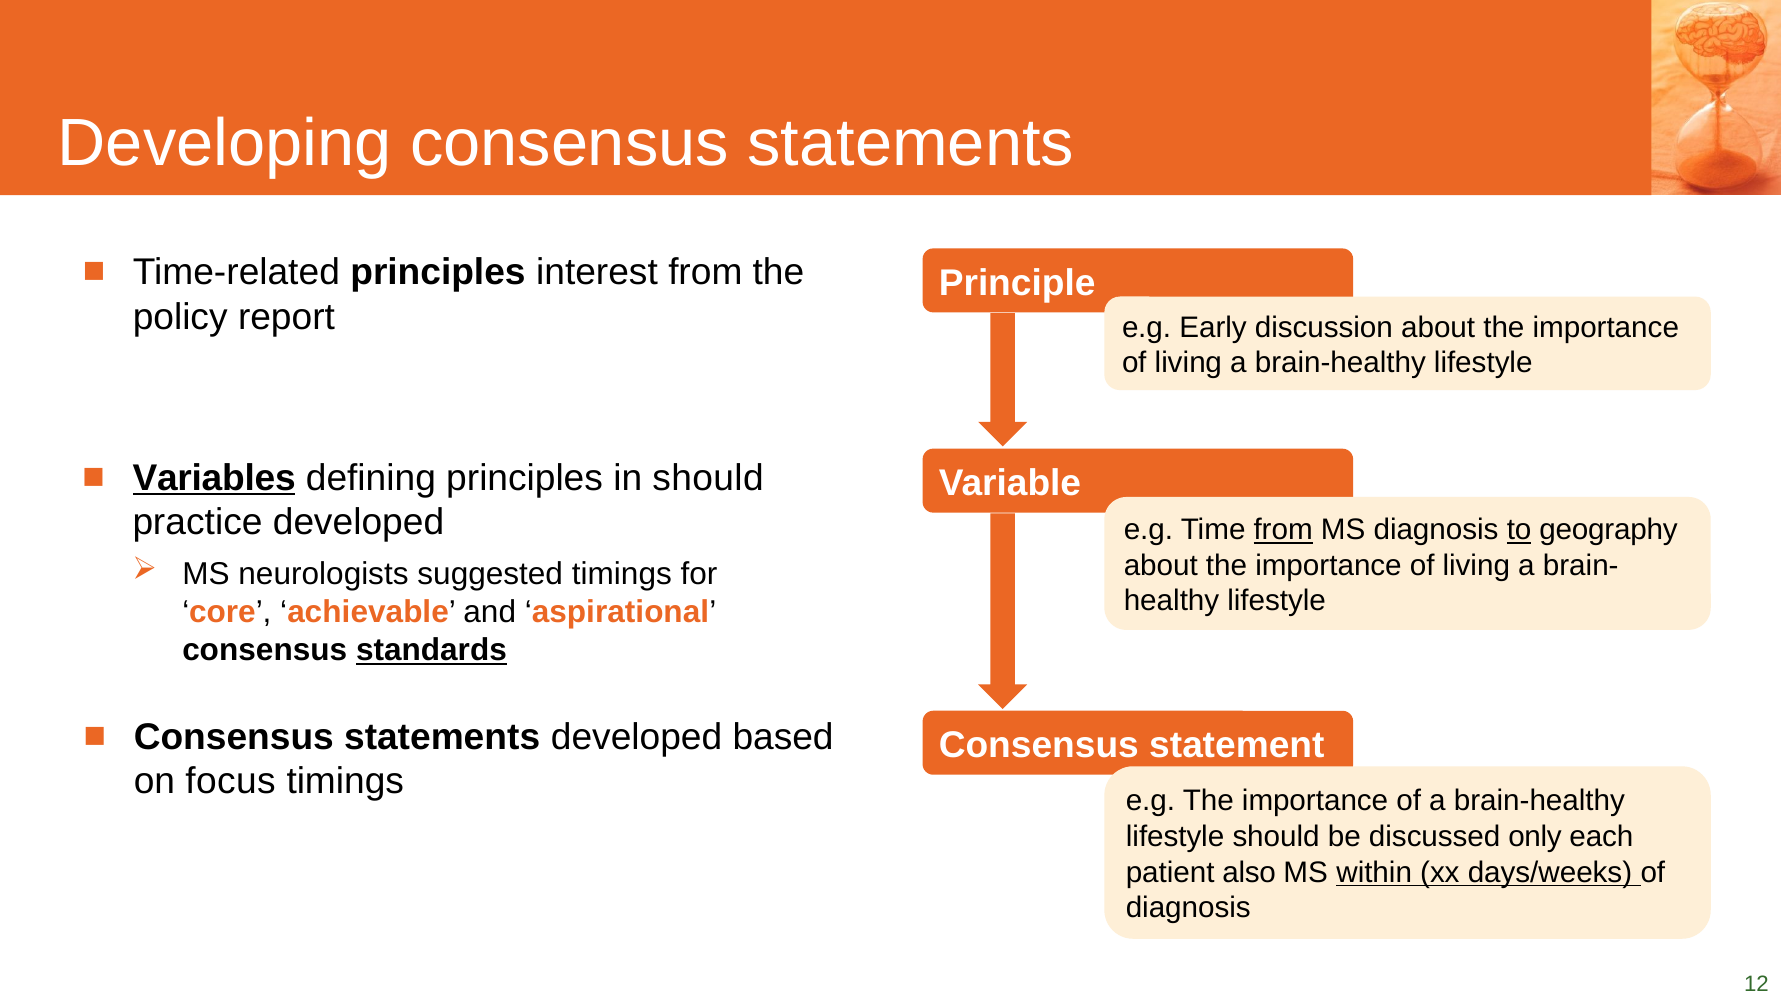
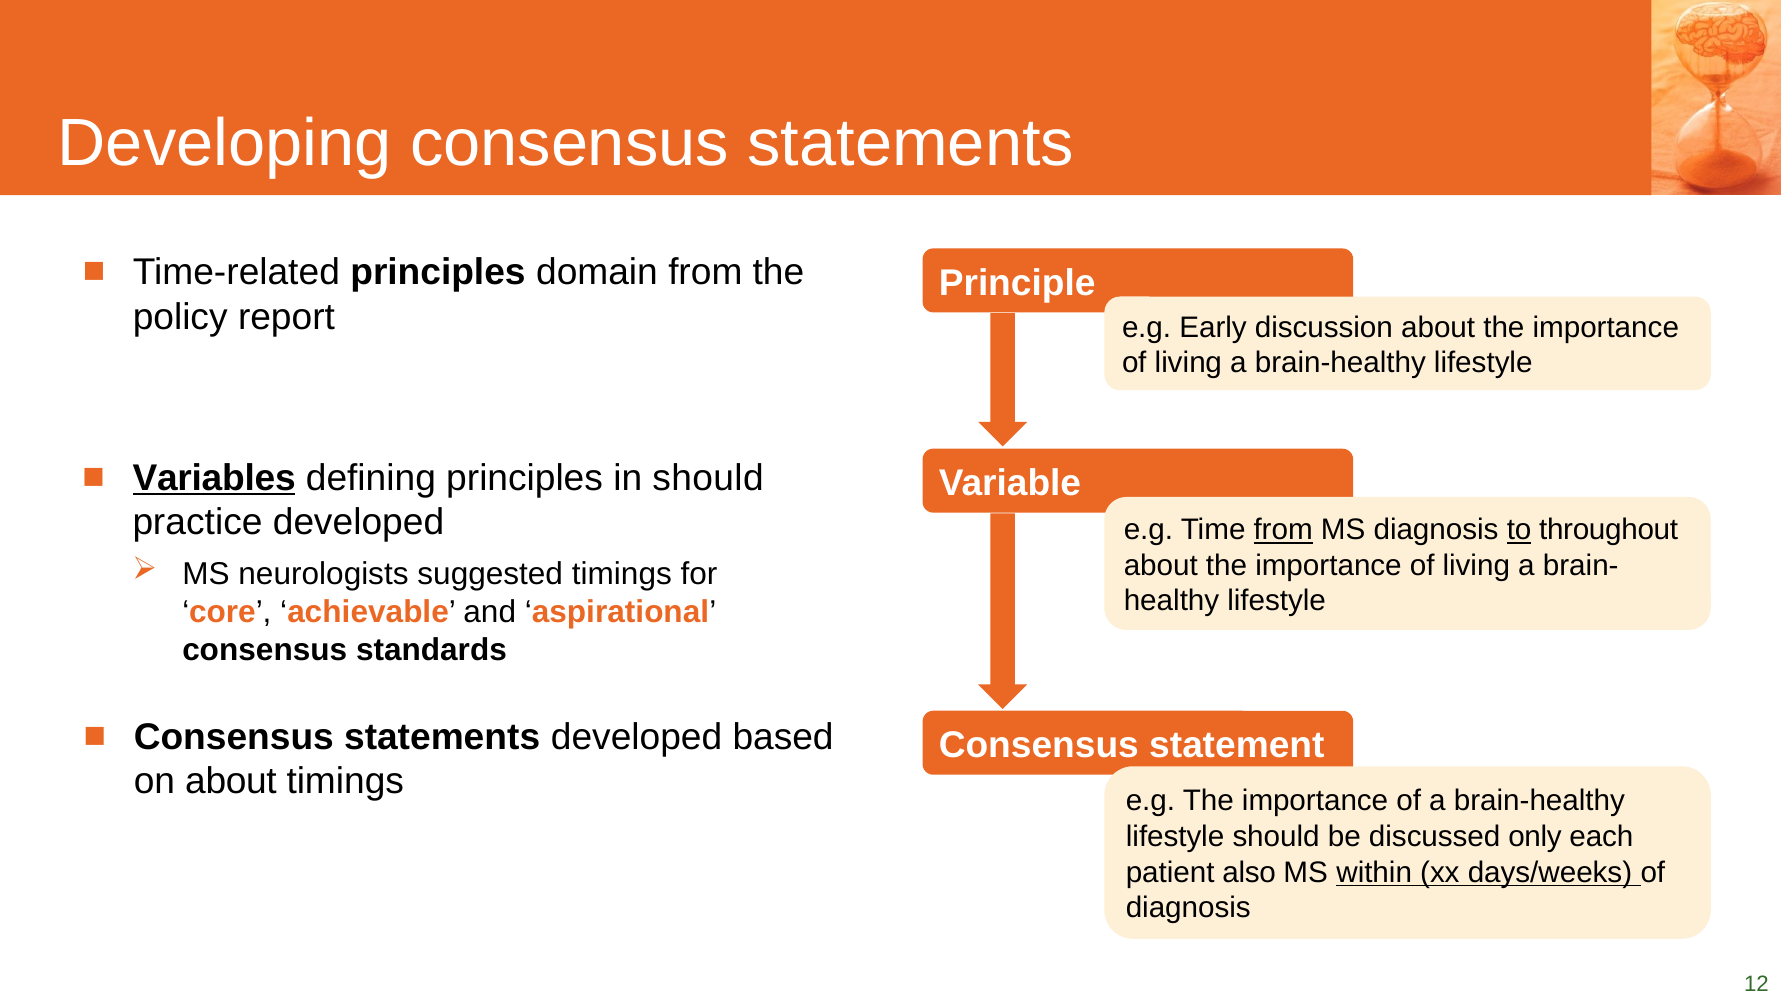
interest: interest -> domain (597, 272)
geography: geography -> throughout (1609, 530)
standards underline: present -> none (431, 650)
on focus: focus -> about (231, 781)
